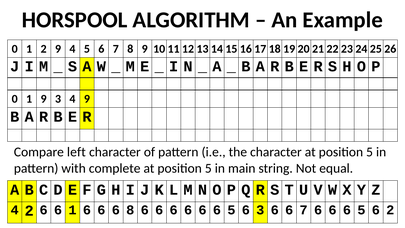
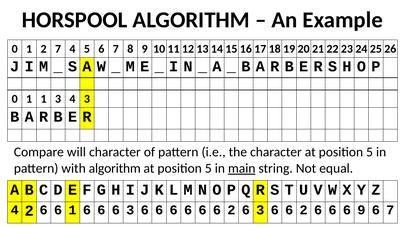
2 9: 9 -> 7 (58, 49)
1 9: 9 -> 1 (44, 99)
4 9: 9 -> 3 (87, 99)
left: left -> will (76, 152)
with complete: complete -> algorithm (115, 168)
main underline: none -> present (242, 168)
6 6 8: 8 -> 3 (130, 210)
5: 5 -> 2 (231, 210)
3 6 6 7: 7 -> 2 (304, 210)
5: 5 -> 9 (361, 210)
2: 2 -> 7 (390, 210)
